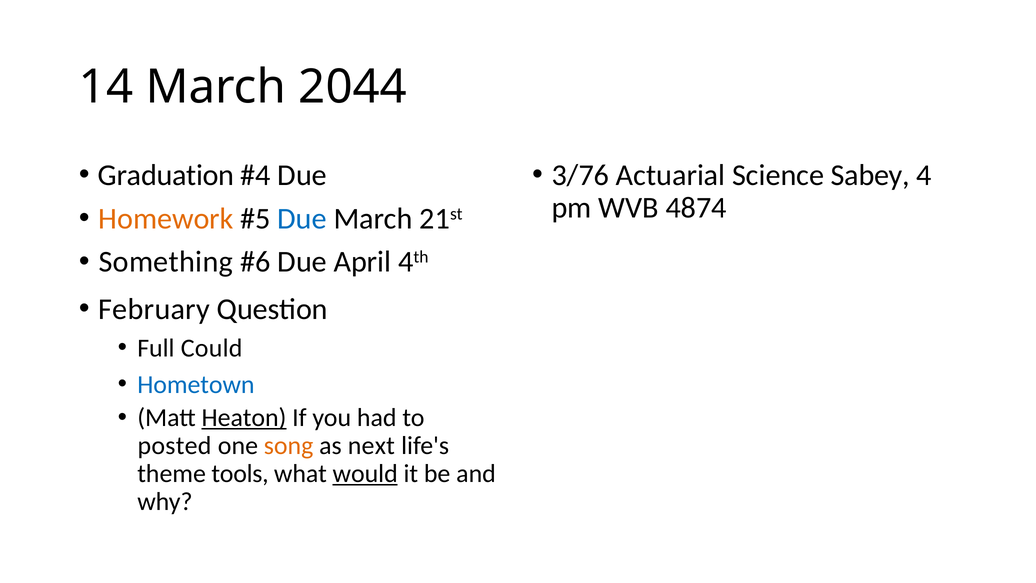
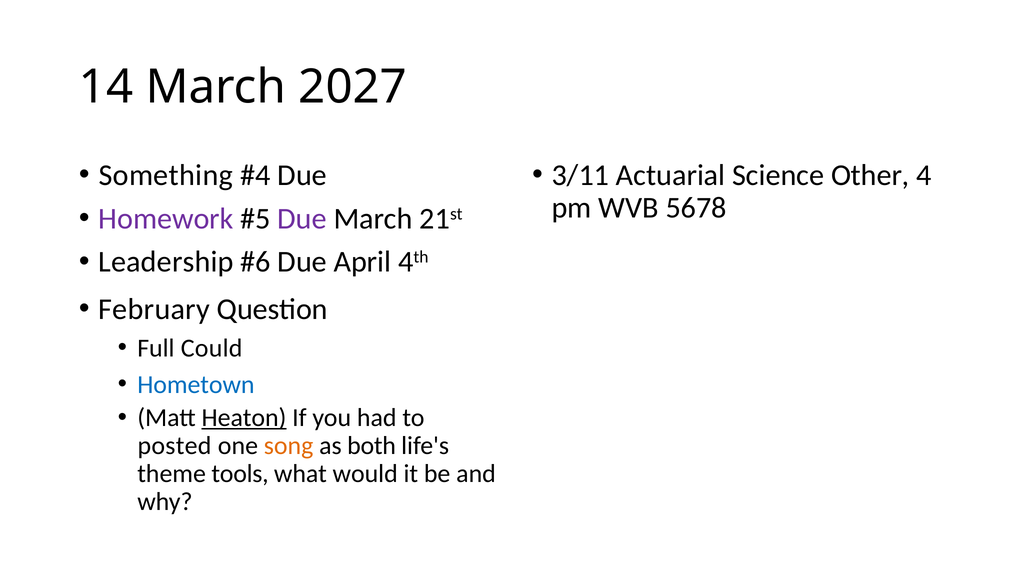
2044: 2044 -> 2027 (353, 87)
Graduation: Graduation -> Something (166, 175)
3/76: 3/76 -> 3/11 (580, 175)
Sabey: Sabey -> Other (870, 175)
4874: 4874 -> 5678 (696, 208)
Homework colour: orange -> purple (166, 218)
Due colour: blue -> purple (302, 218)
Something: Something -> Leadership (166, 262)
next: next -> both (372, 445)
would underline: present -> none (365, 473)
